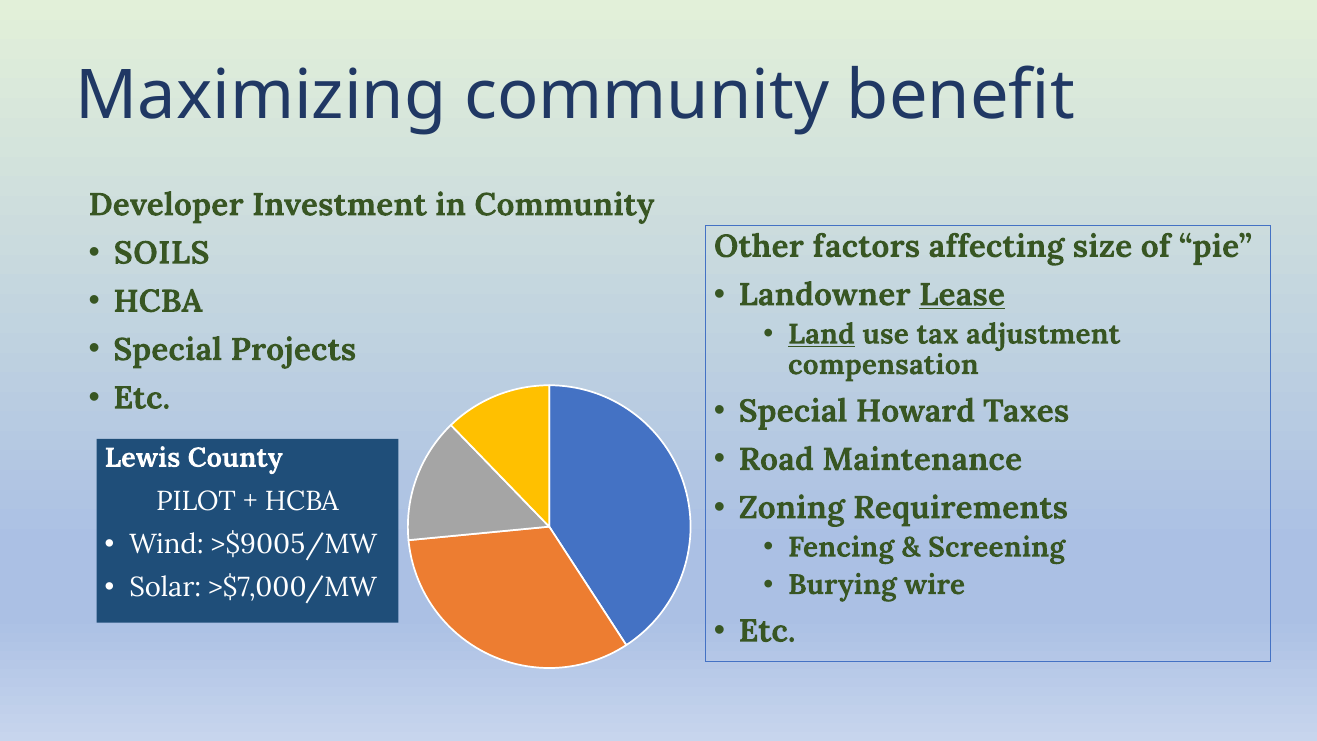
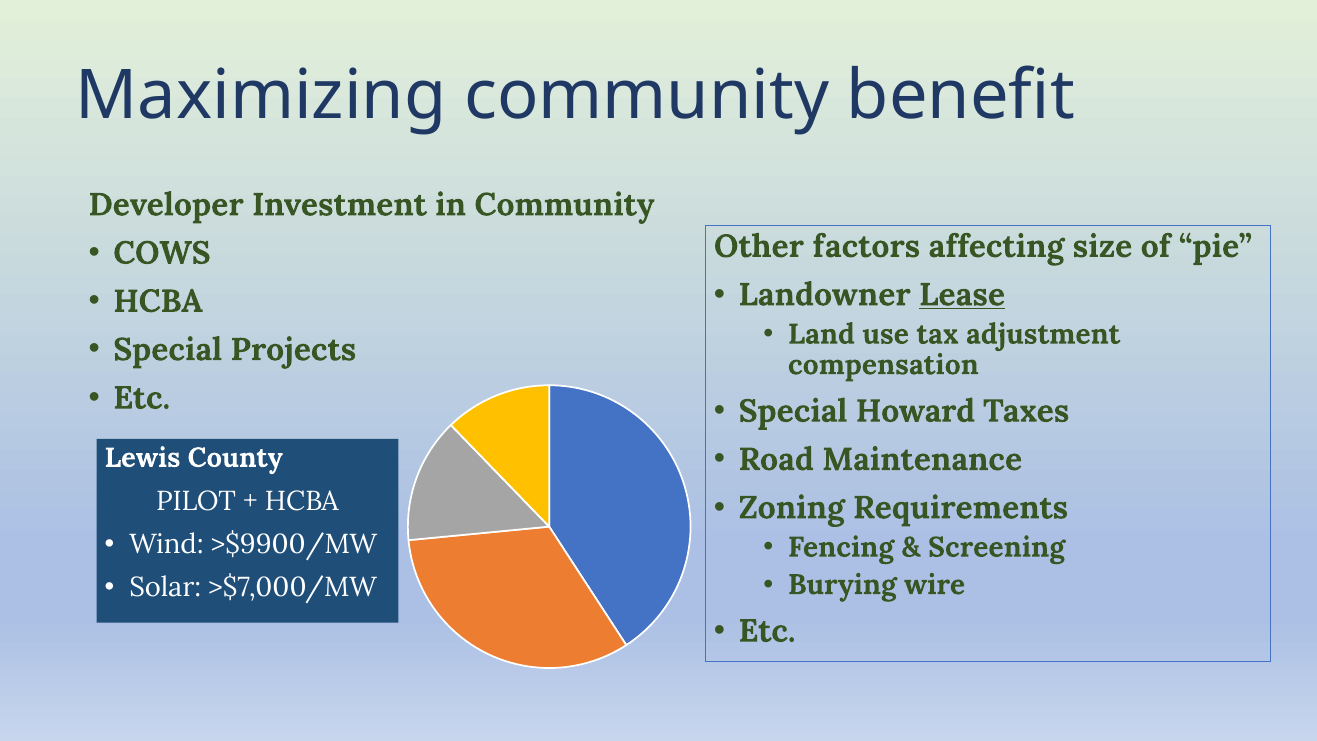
SOILS: SOILS -> COWS (162, 253)
Land underline: present -> none (821, 334)
>$9005/MW: >$9005/MW -> >$9900/MW (294, 544)
